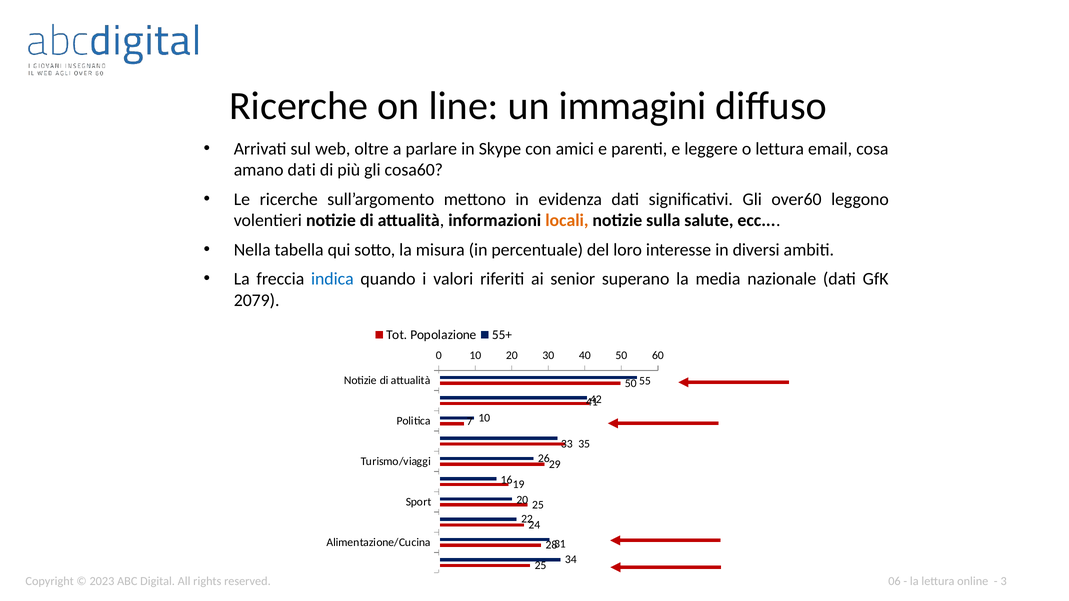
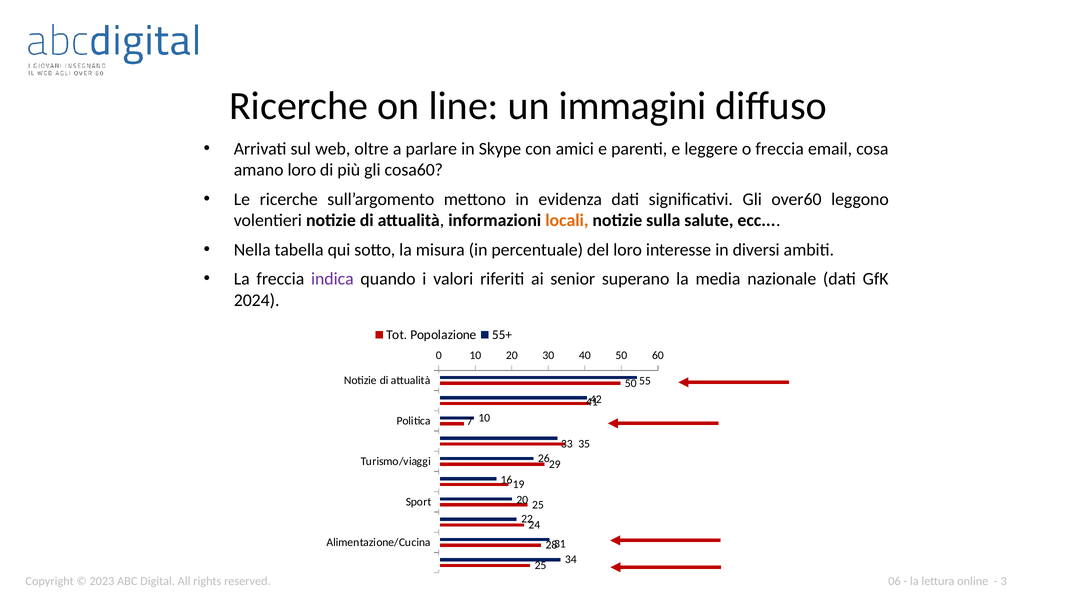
o lettura: lettura -> freccia (780, 149)
amano dati: dati -> loro (302, 170)
indica colour: blue -> purple (332, 279)
2079: 2079 -> 2024 (257, 300)
